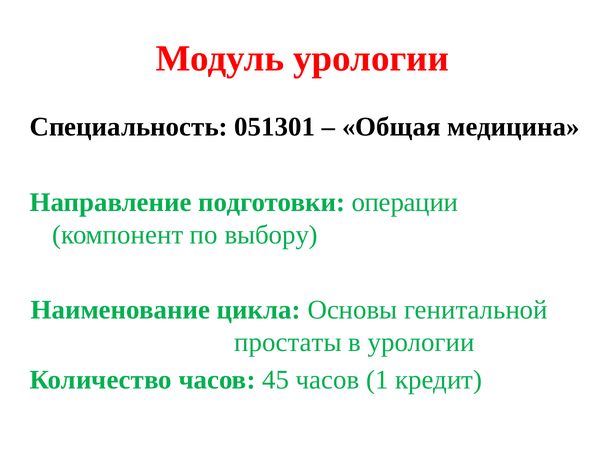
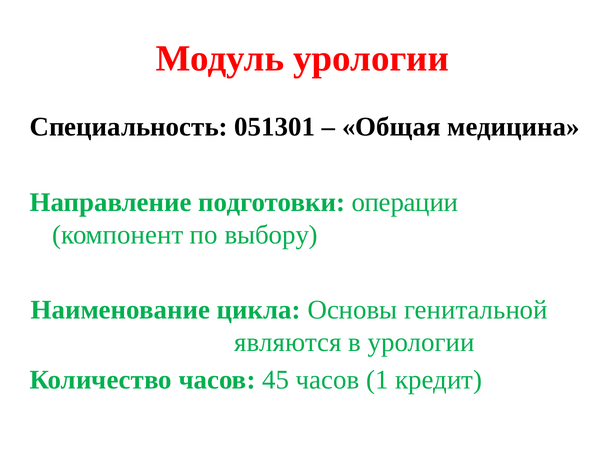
простаты: простаты -> являются (288, 342)
